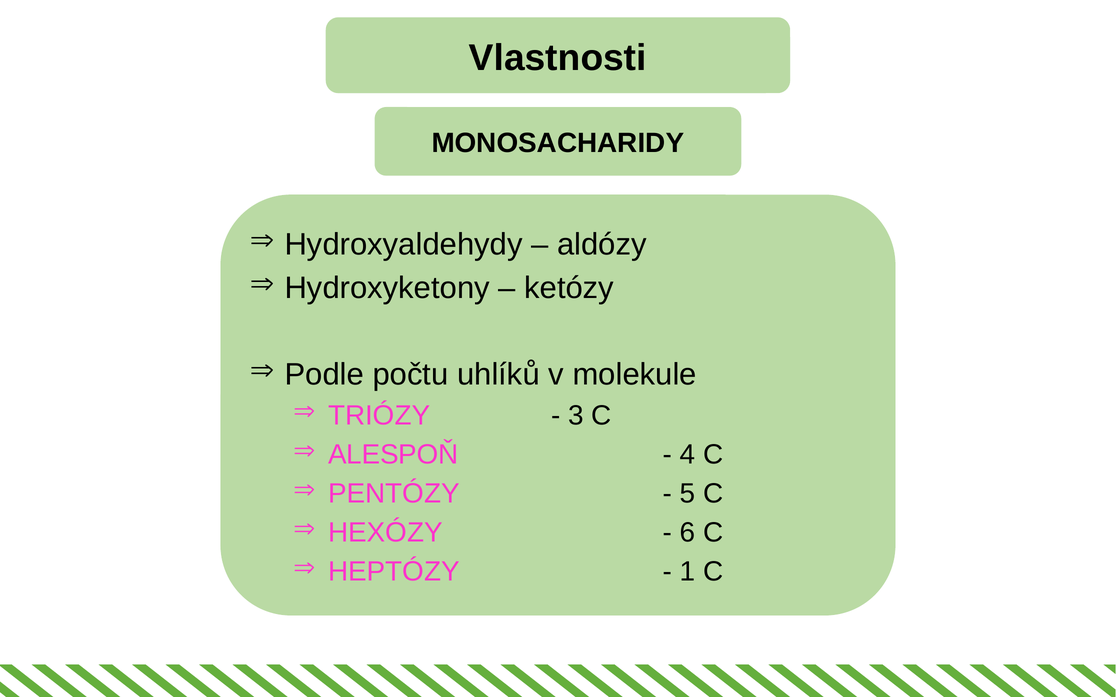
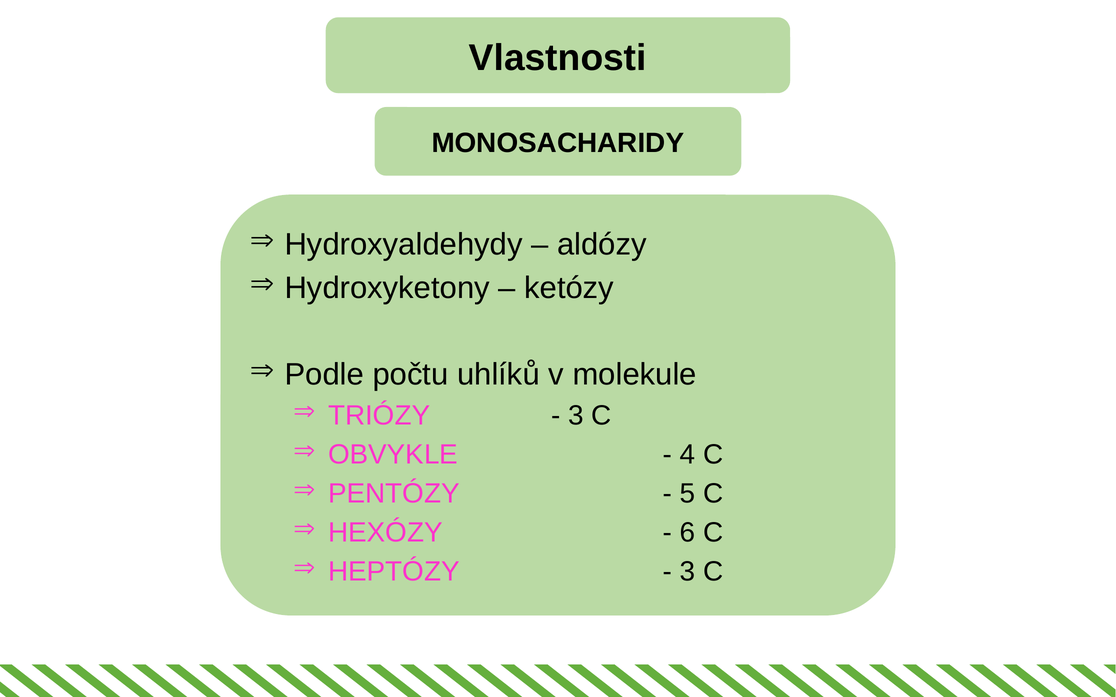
ALESPOŇ: ALESPOŇ -> OBVYKLE (393, 455)
1: 1 -> 3 (688, 572)
